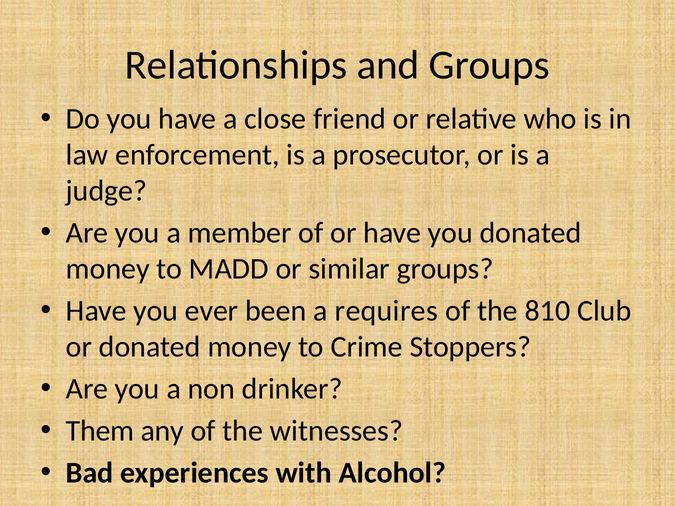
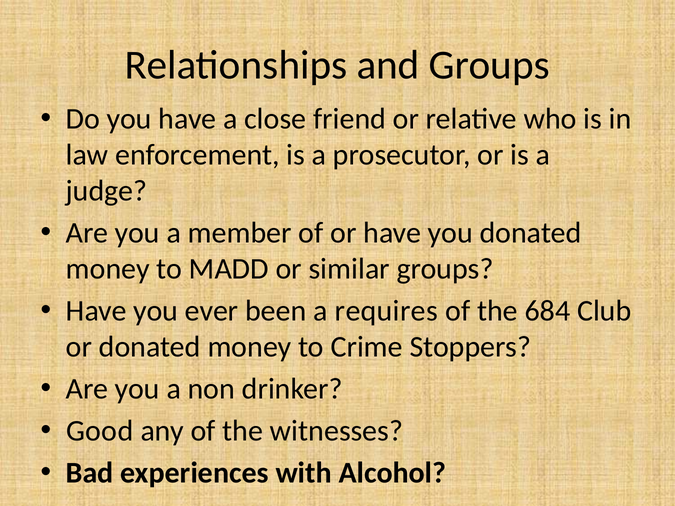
810: 810 -> 684 (547, 311)
Them: Them -> Good (100, 431)
